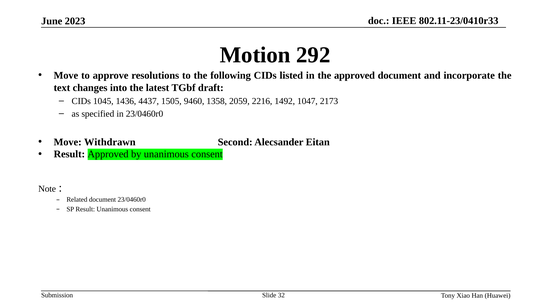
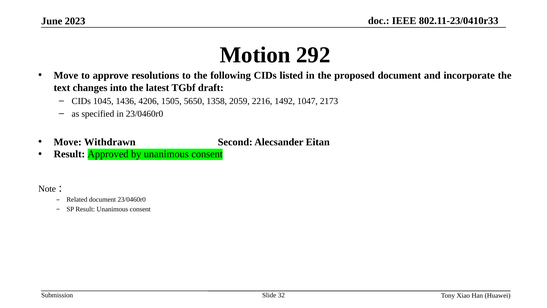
the approved: approved -> proposed (354, 75)
4437: 4437 -> 4206 (149, 101)
9460: 9460 -> 5650 (194, 101)
